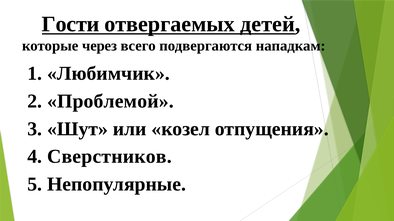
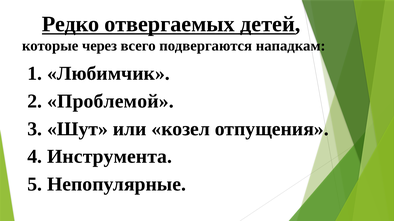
Гости: Гости -> Редко (71, 24)
Сверстников: Сверстников -> Инструмента (110, 157)
